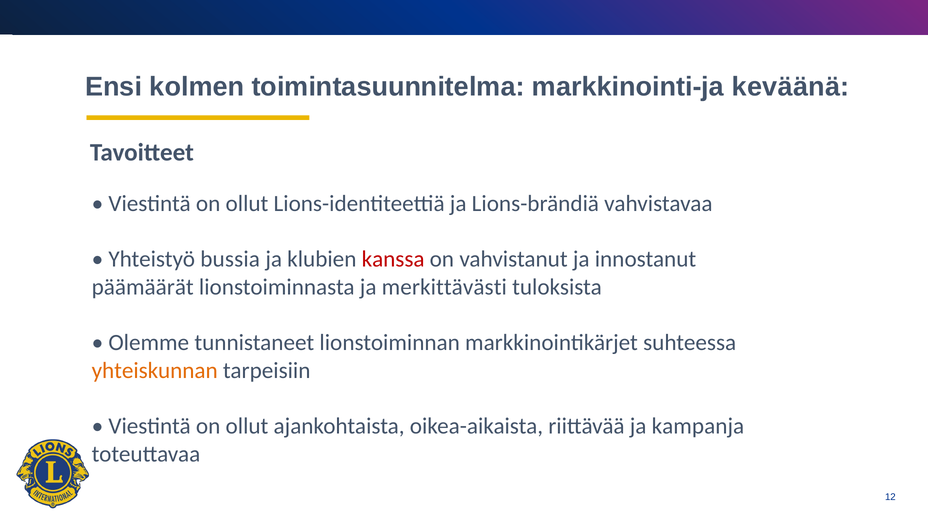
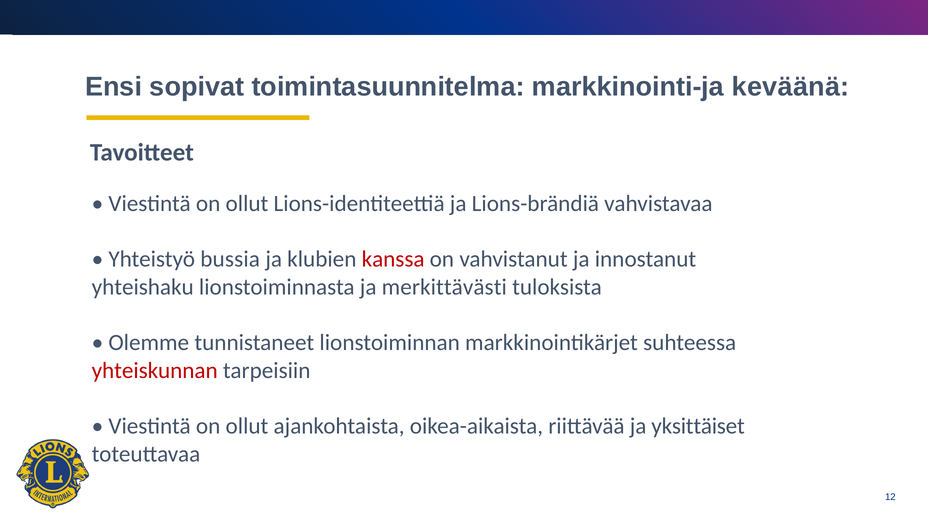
kolmen: kolmen -> sopivat (197, 87)
päämäärät: päämäärät -> yhteishaku (143, 287)
yhteiskunnan colour: orange -> red (155, 371)
kampanja: kampanja -> yksittäiset (698, 426)
